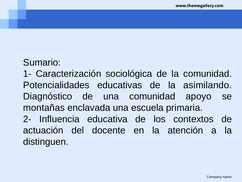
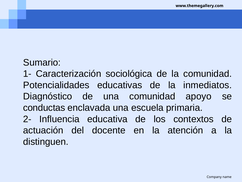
asimilando: asimilando -> inmediatos (208, 85)
montañas: montañas -> conductas (44, 108)
